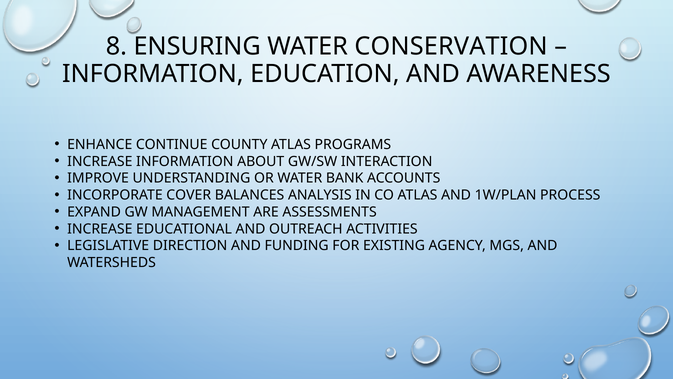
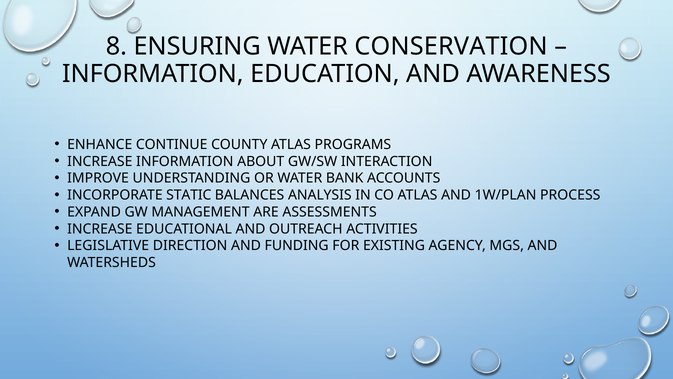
COVER: COVER -> STATIC (189, 195)
